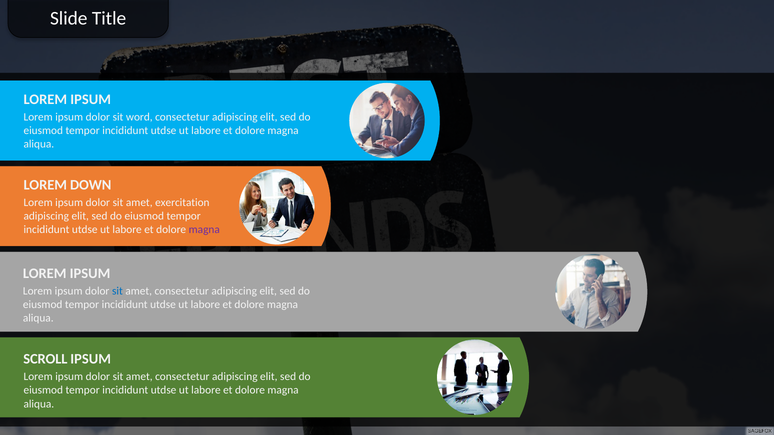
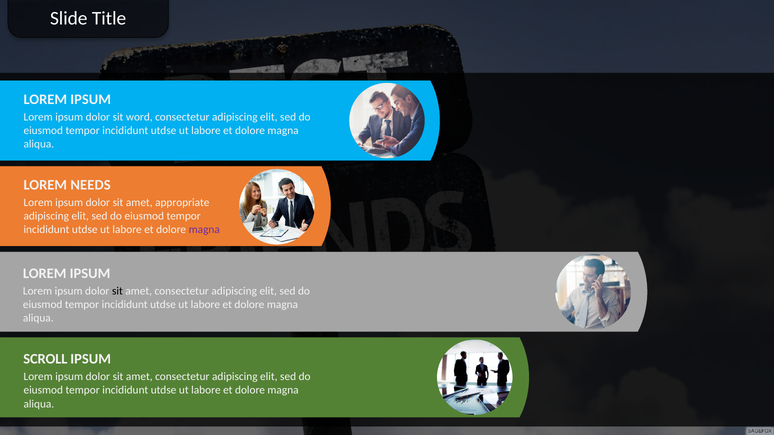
DOWN: DOWN -> NEEDS (91, 185)
exercitation: exercitation -> appropriate (182, 203)
sit colour: blue -> black (117, 291)
